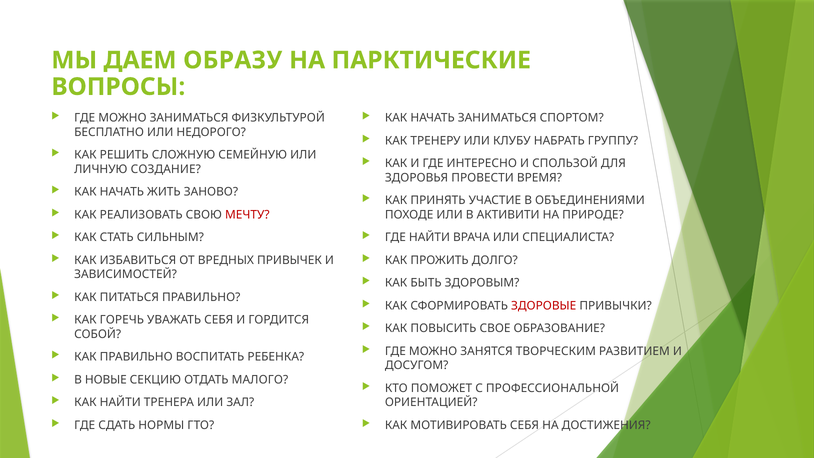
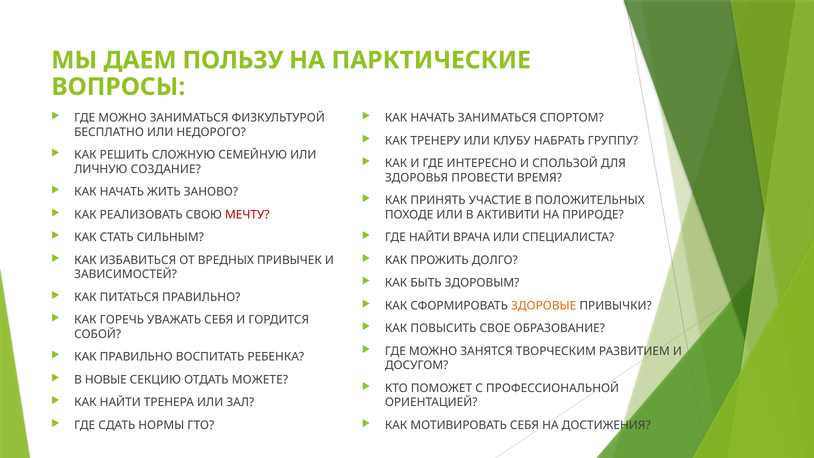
ОБРАЗУ: ОБРАЗУ -> ПОЛЬЗУ (233, 60)
ОБЪЕДИНЕНИЯМИ: ОБЪЕДИНЕНИЯМИ -> ПОЛОЖИТЕЛЬНЫХ (590, 200)
ЗДОРОВЫЕ colour: red -> orange (544, 306)
МАЛОГО: МАЛОГО -> МОЖЕТЕ (260, 380)
